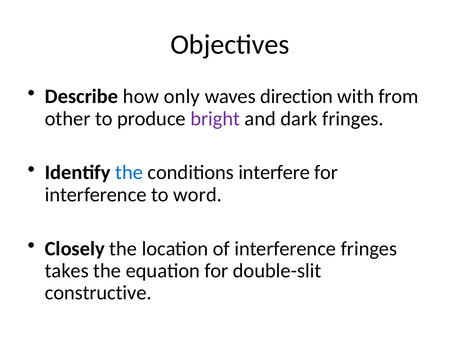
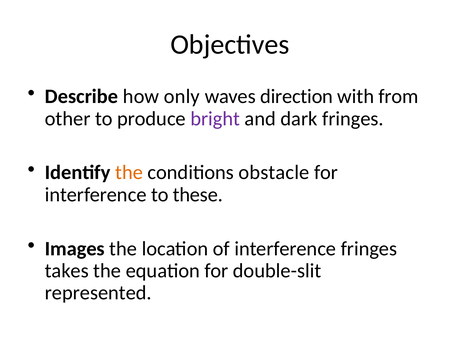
the colour: blue -> orange (129, 173)
interfere: interfere -> obstacle (274, 173)
word: word -> these (198, 195)
Closely: Closely -> Images (75, 249)
constructive: constructive -> represented (98, 293)
